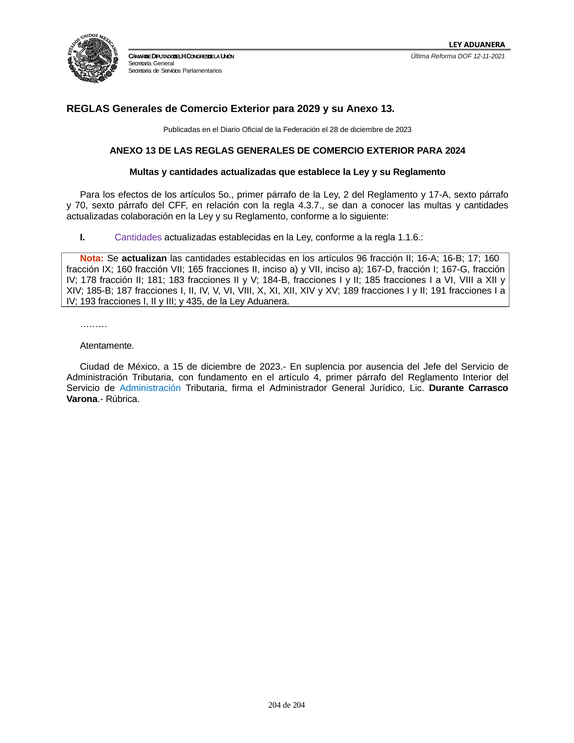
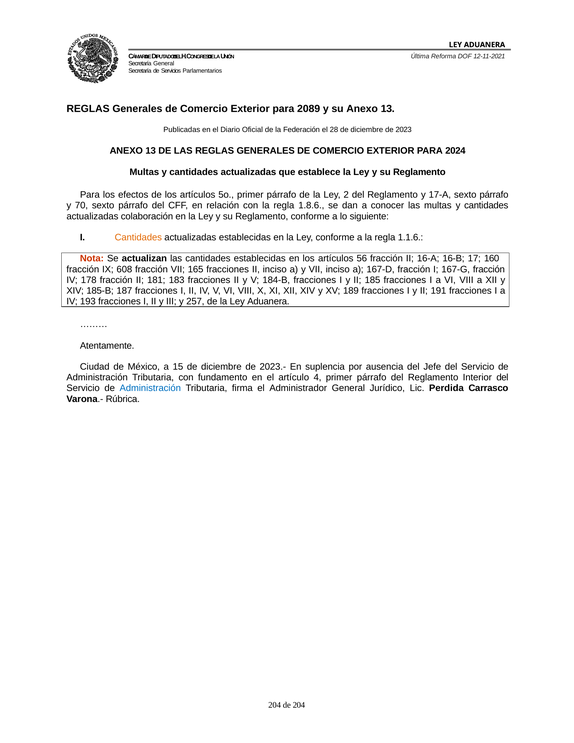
2029: 2029 -> 2089 (309, 109)
4.3.7: 4.3.7 -> 1.8.6 (311, 205)
Cantidades colour: purple -> orange (138, 237)
96: 96 -> 56 (362, 258)
IX 160: 160 -> 608 (124, 269)
435: 435 -> 257 (195, 301)
Durante: Durante -> Perdida (446, 388)
